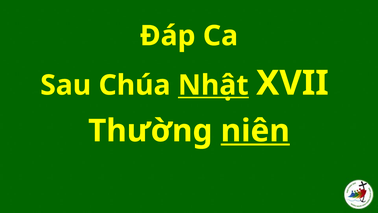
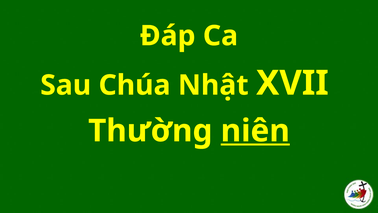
Nhật underline: present -> none (213, 85)
